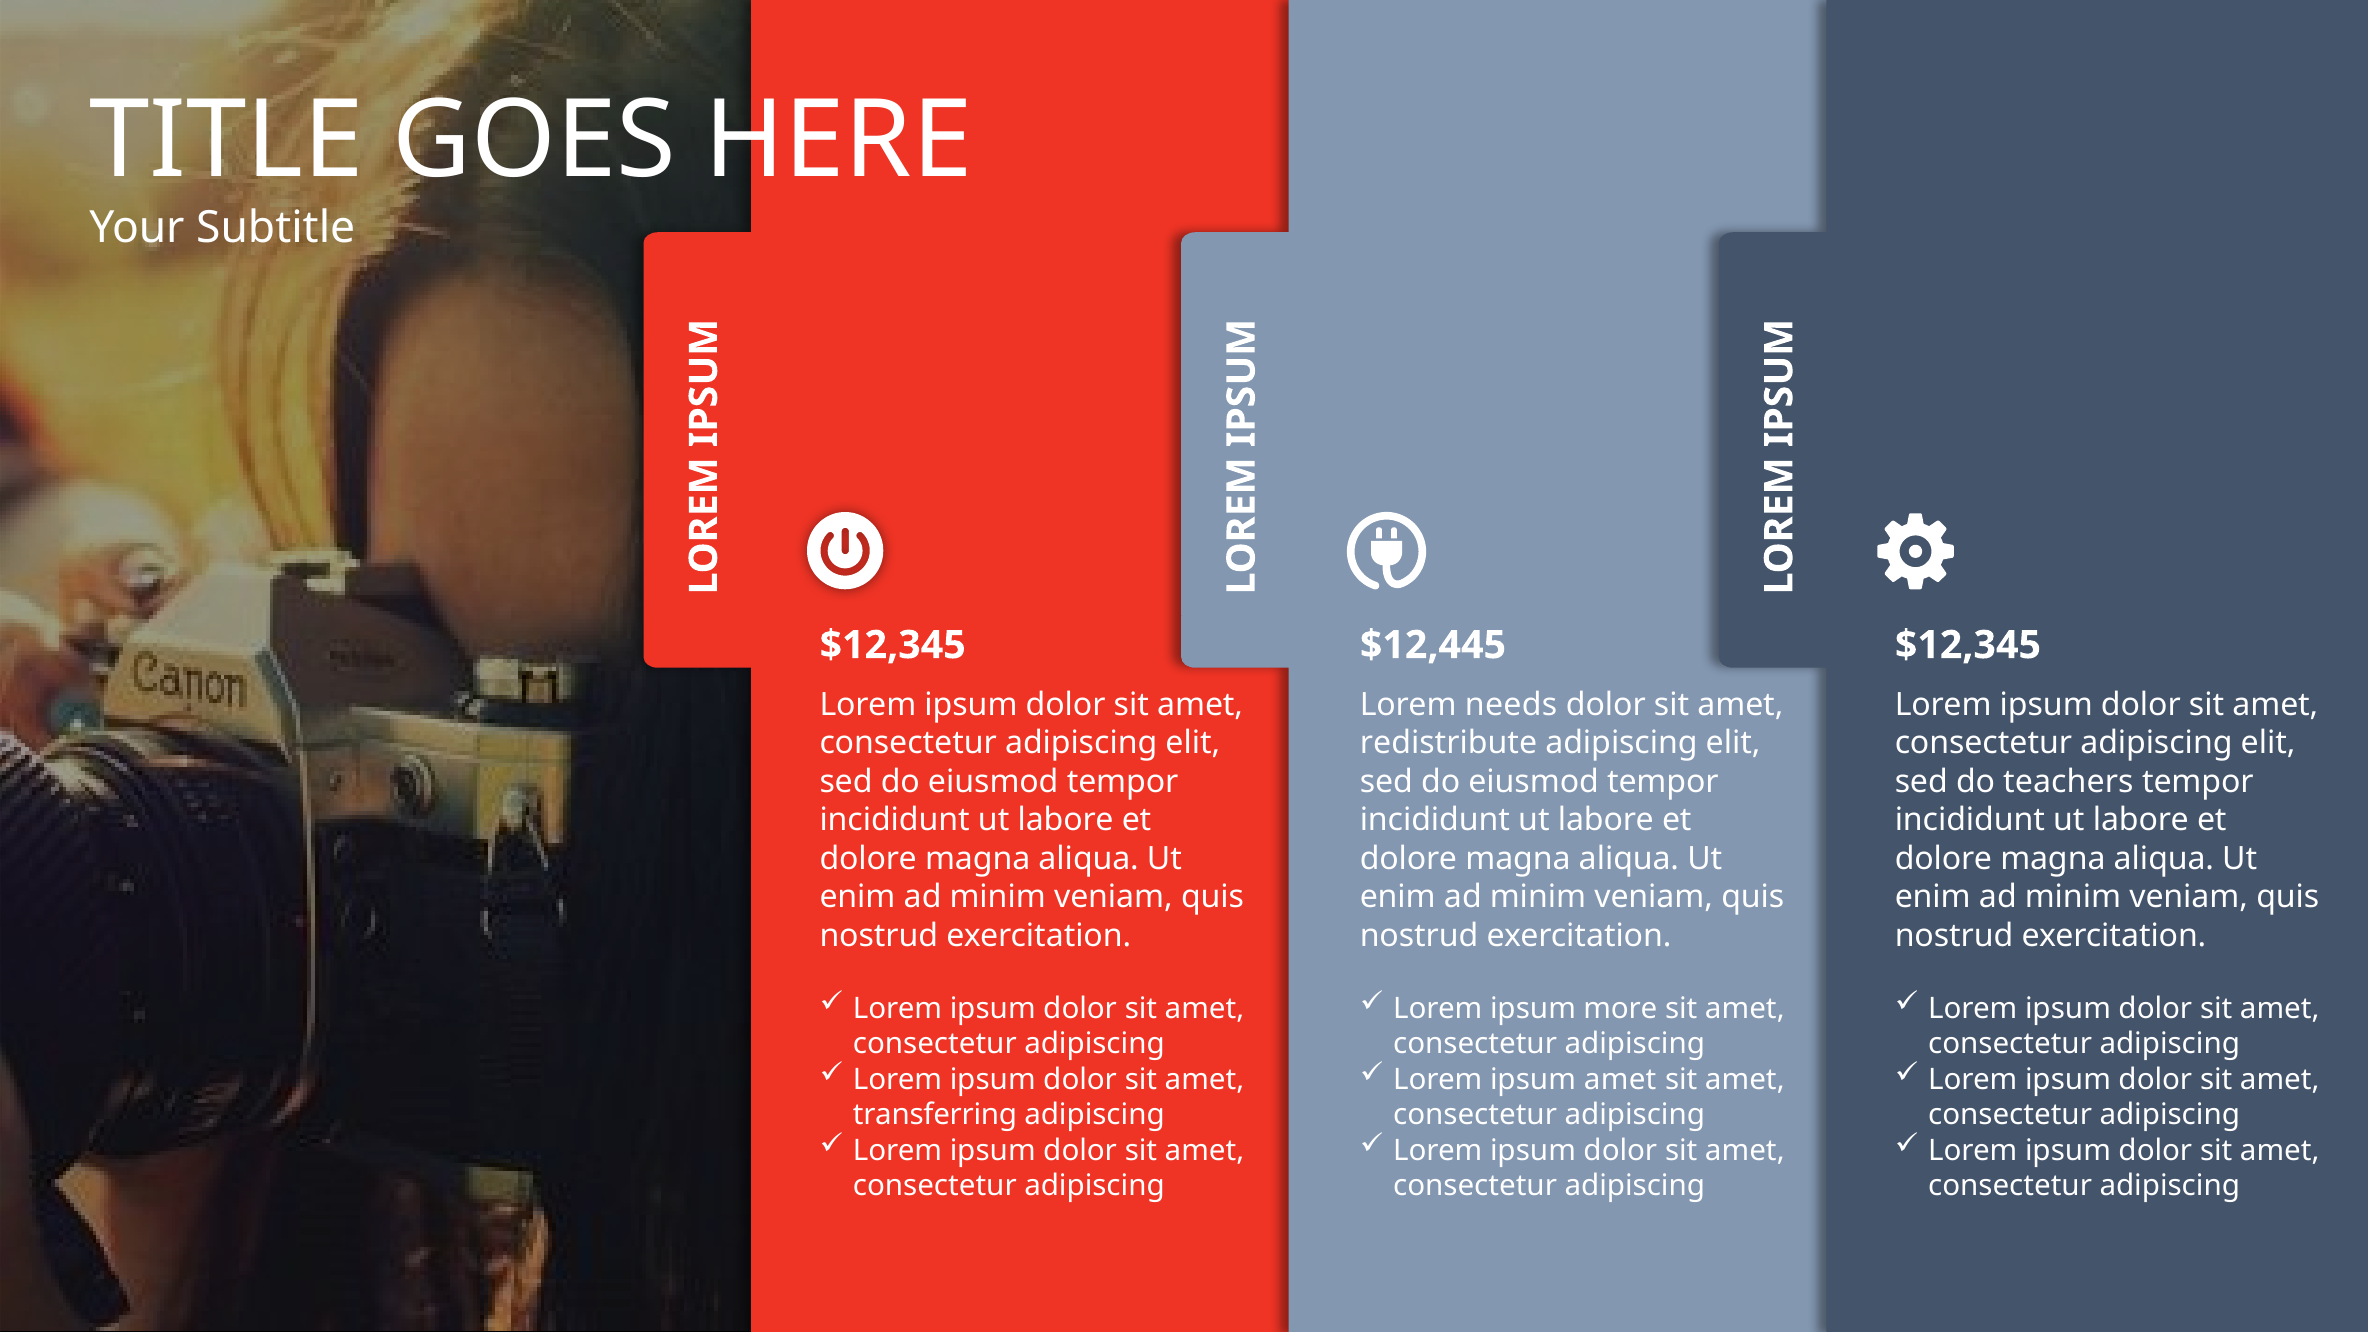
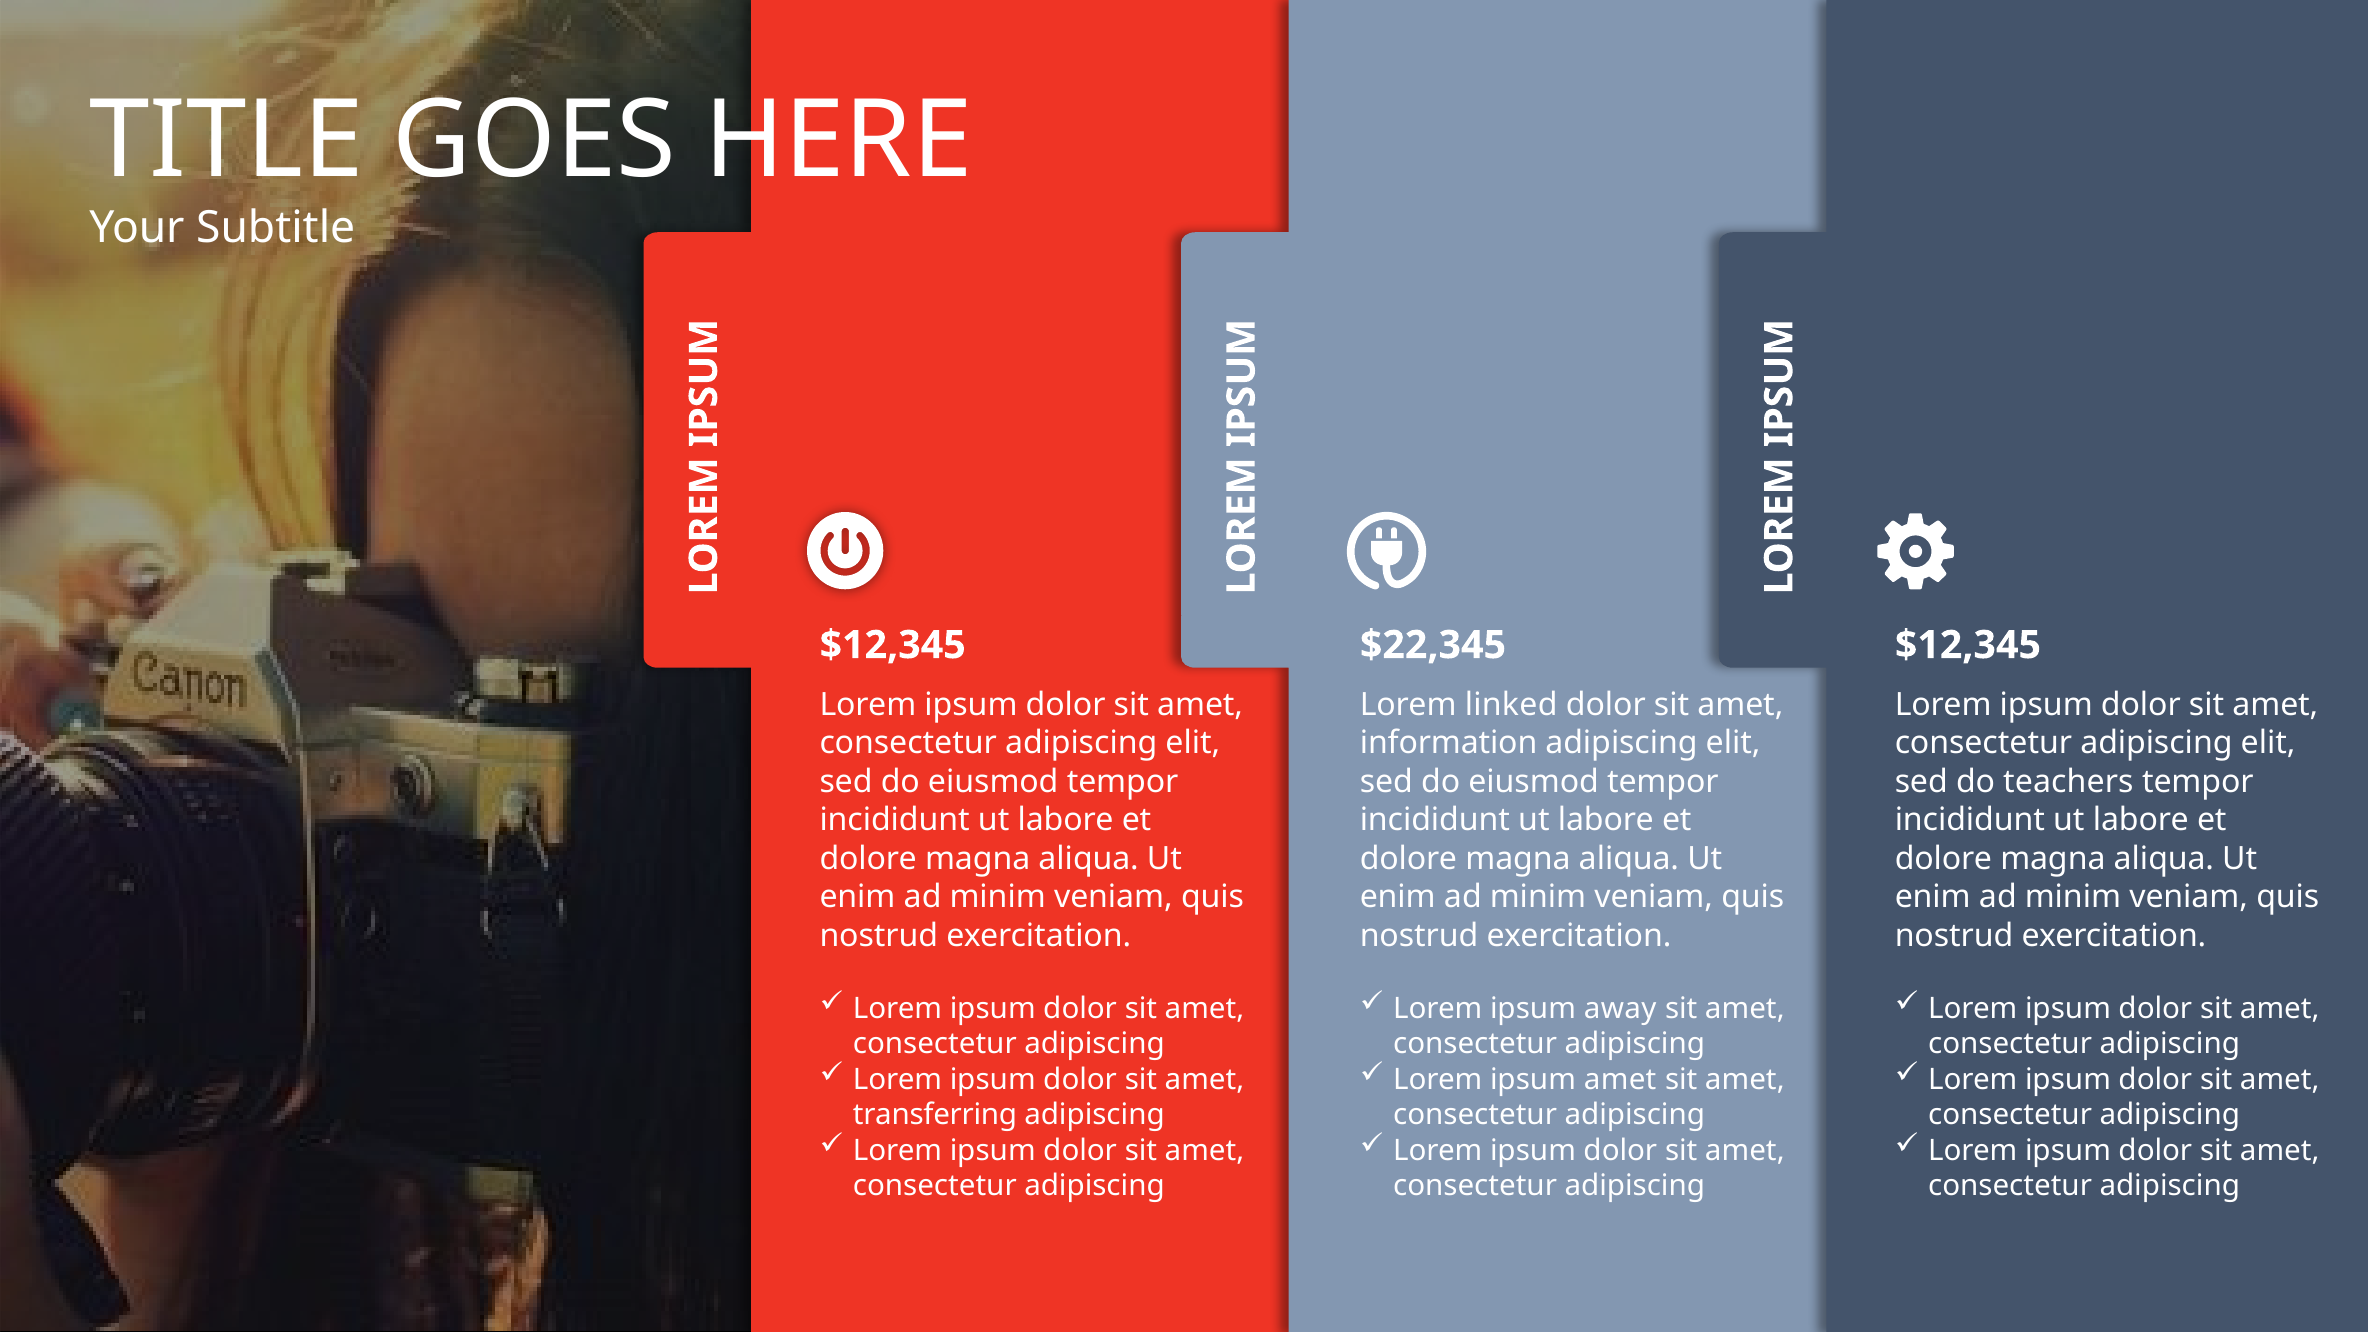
$12,445: $12,445 -> $22,345 (1433, 645)
needs: needs -> linked (1511, 705)
redistribute: redistribute -> information (1449, 743)
more: more -> away (1620, 1008)
